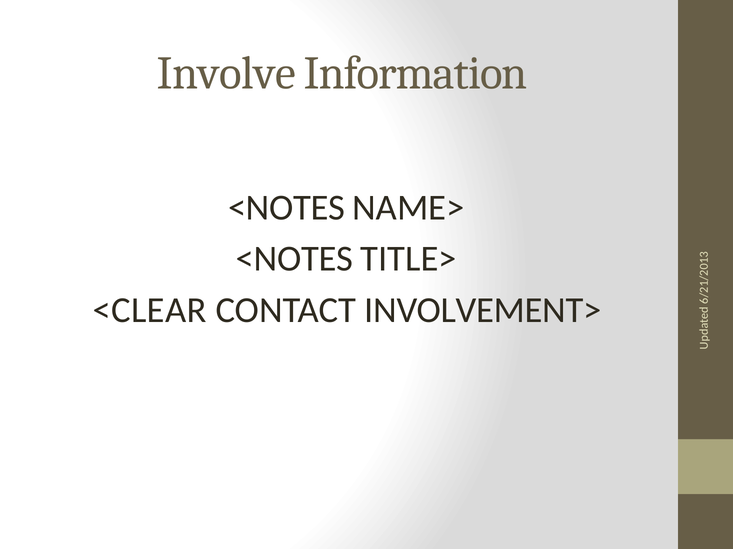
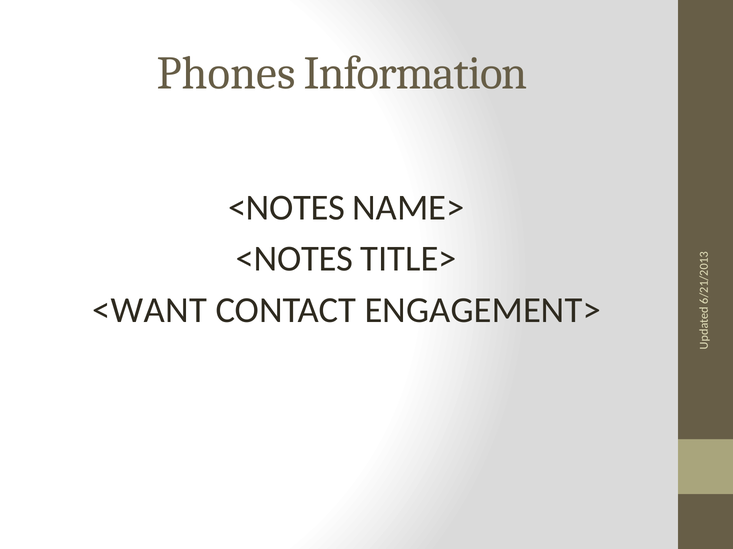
Involve: Involve -> Phones (226, 74)
<CLEAR: <CLEAR -> <WANT (150, 310)
INVOLVEMENT>: INVOLVEMENT> -> ENGAGEMENT> (483, 310)
